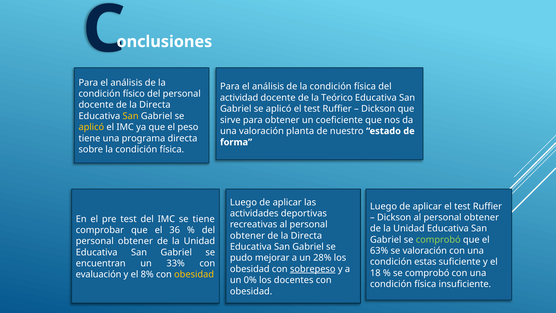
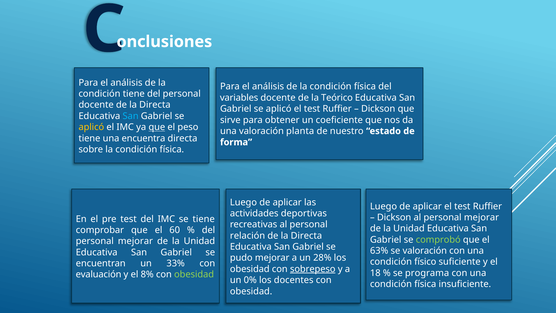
condición físico: físico -> tiene (134, 94)
actividad: actividad -> variables (239, 98)
San colour: yellow -> light blue (131, 116)
que underline: none -> present (157, 127)
programa: programa -> encuentra (143, 138)
Dickson al personal obtener: obtener -> mejorar (481, 217)
36: 36 -> 60 (175, 230)
obtener: obtener -> relación (248, 235)
obtener: obtener -> mejorar (135, 241)
estas: estas -> físico (425, 262)
comprobó: comprobó -> programa (427, 273)
obesidad colour: yellow -> light green (194, 274)
